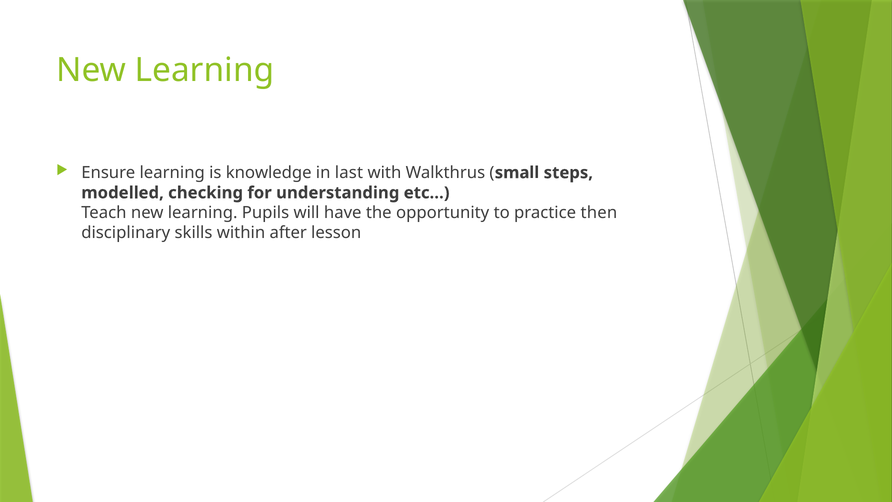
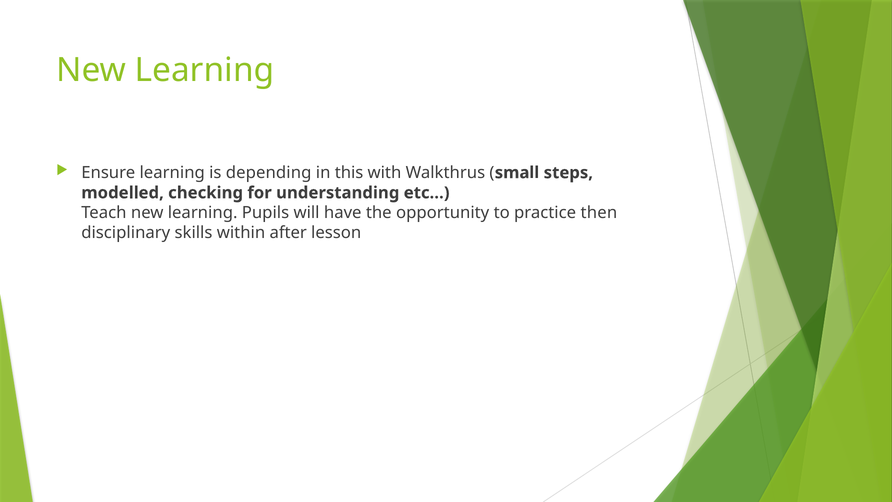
knowledge: knowledge -> depending (269, 173)
last: last -> this (349, 173)
